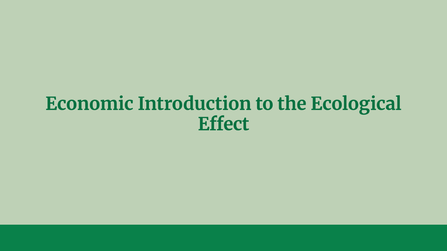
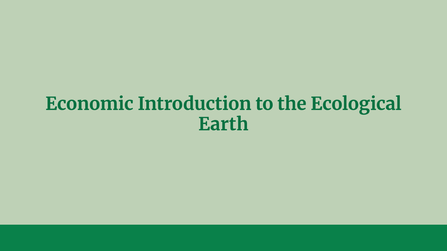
Effect: Effect -> Earth (223, 125)
